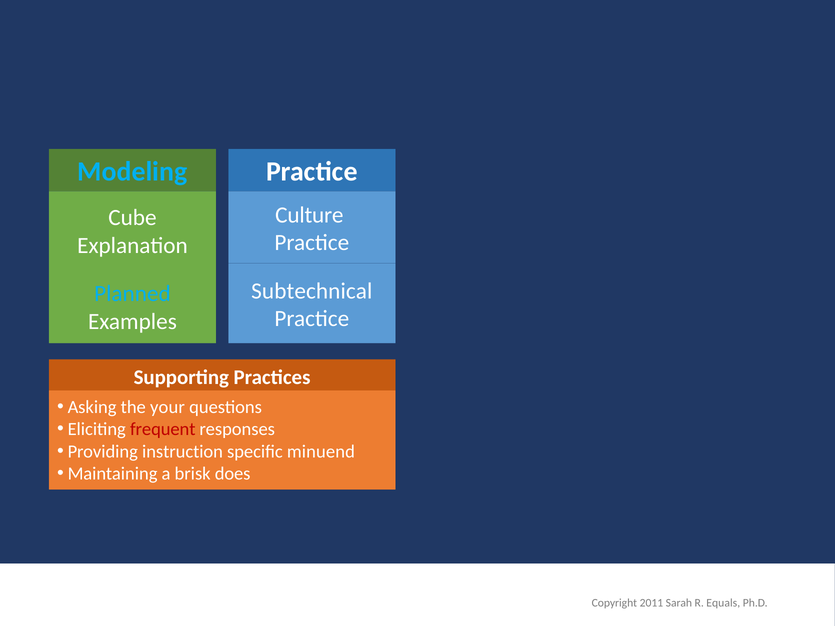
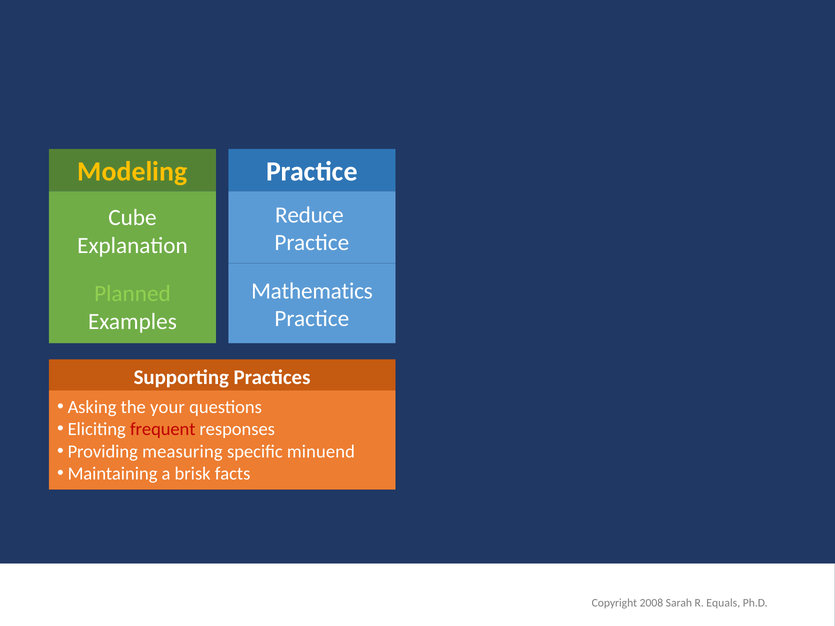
Modeling colour: light blue -> yellow (132, 172)
Culture: Culture -> Reduce (309, 215)
Subtechnical: Subtechnical -> Mathematics (312, 291)
Planned colour: light blue -> light green (132, 294)
instruction: instruction -> measuring (182, 452)
does: does -> facts (233, 474)
2011: 2011 -> 2008 (651, 603)
